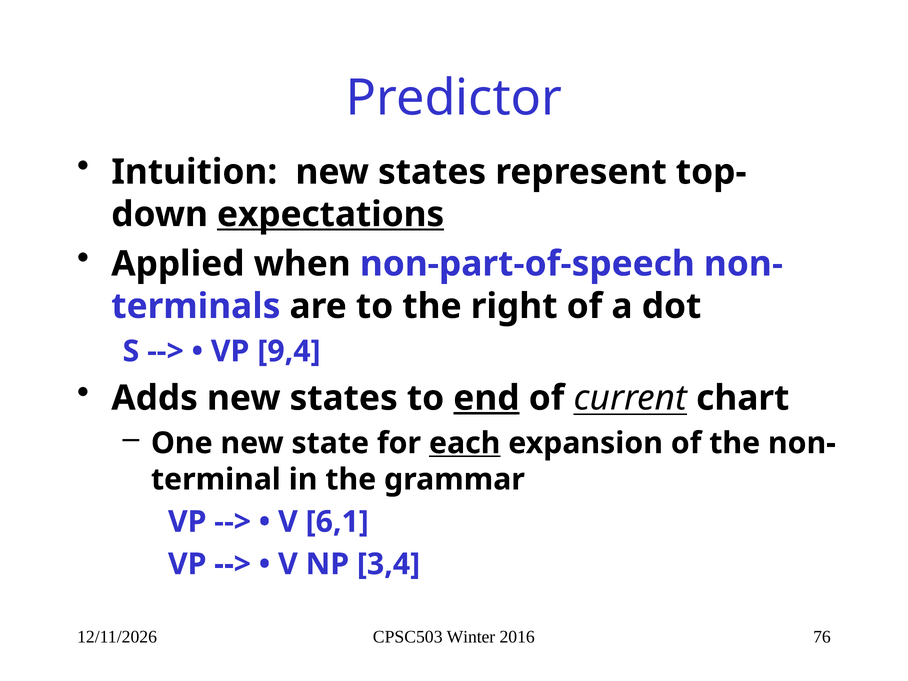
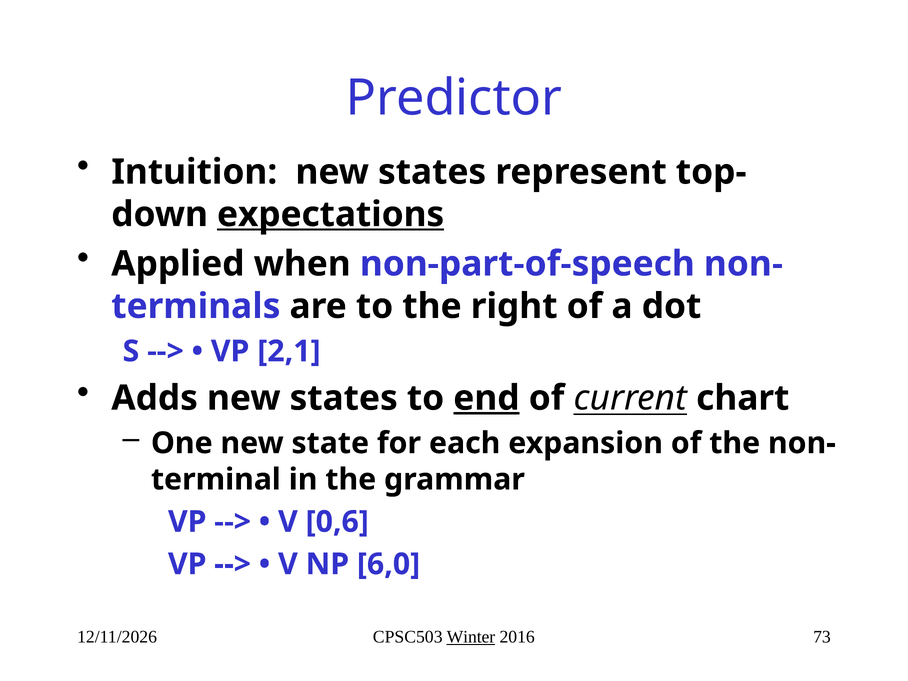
9,4: 9,4 -> 2,1 (289, 351)
each underline: present -> none (465, 443)
6,1: 6,1 -> 0,6 (337, 522)
3,4: 3,4 -> 6,0 (389, 564)
Winter underline: none -> present (471, 637)
76: 76 -> 73 (822, 637)
